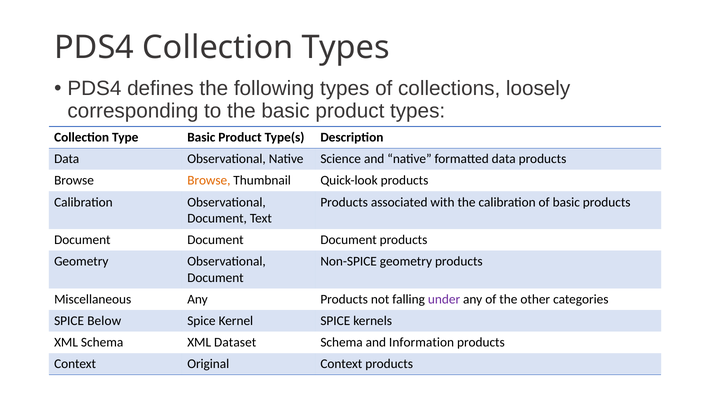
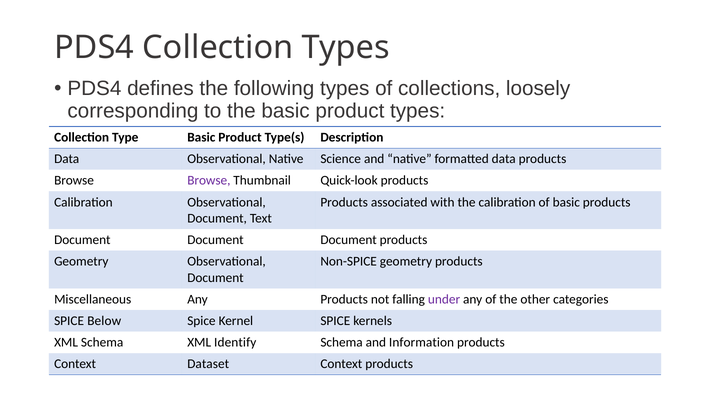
Browse colour: orange -> purple (209, 181)
Dataset: Dataset -> Identify (235, 343)
Original: Original -> Dataset (208, 364)
